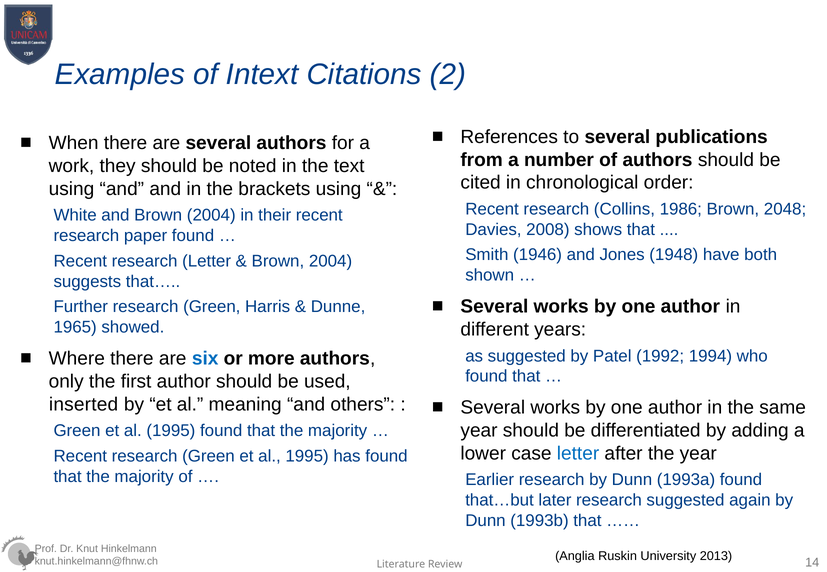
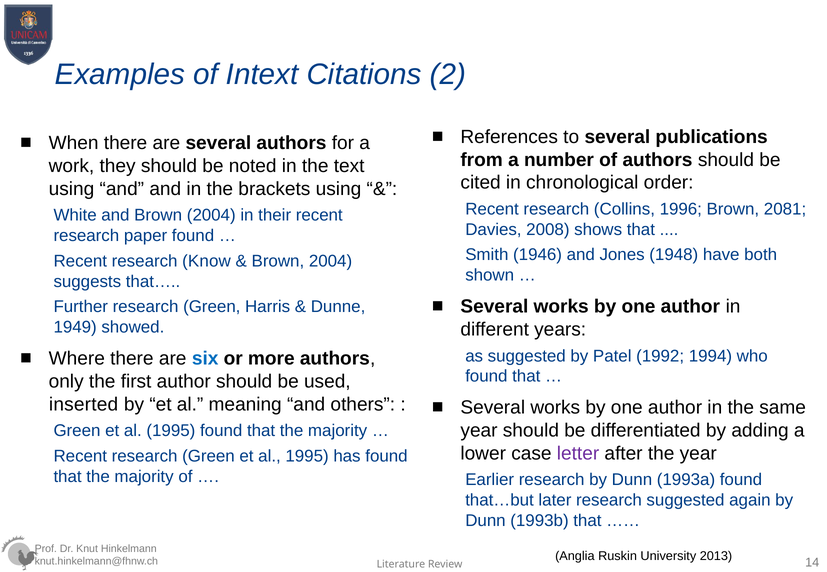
1986: 1986 -> 1996 (681, 209)
2048: 2048 -> 2081 (785, 209)
research Letter: Letter -> Know (207, 261)
1965: 1965 -> 1949 (75, 327)
letter colour: blue -> purple (578, 454)
